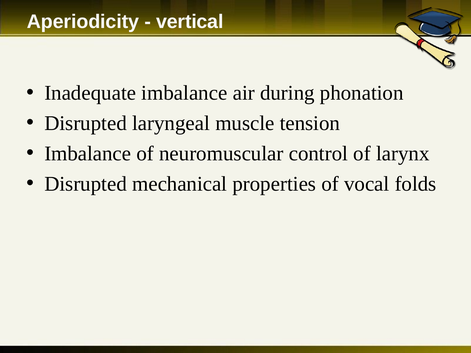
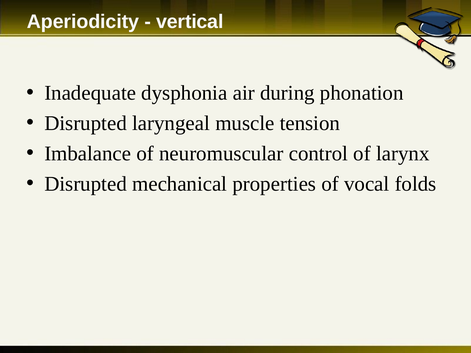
Inadequate imbalance: imbalance -> dysphonia (184, 93)
